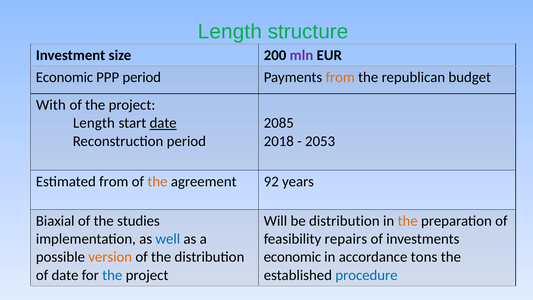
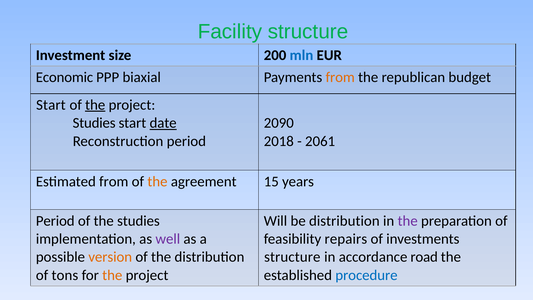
Length: Length -> Facility (230, 32)
mln colour: purple -> blue (301, 55)
PPP period: period -> biaxial (142, 77)
With: With -> Start (51, 105)
the underline: none -> present (95, 105)
Length: Length -> Studies (94, 123)
2085: 2085 -> 2090 (279, 123)
2053: 2053 -> 2061 (320, 141)
92: 92 -> 15 (271, 181)
Biaxial: Biaxial -> Period (55, 221)
the colour: orange -> purple (408, 221)
well colour: blue -> purple (168, 239)
economic: economic -> structure (292, 257)
tons: tons -> road (424, 257)
of date: date -> tons (65, 275)
the colour: blue -> orange (112, 275)
